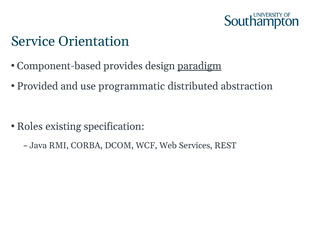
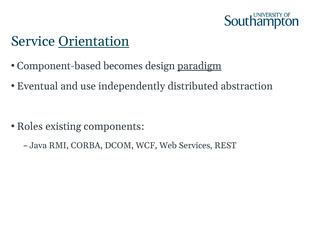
Orientation underline: none -> present (94, 41)
provides: provides -> becomes (123, 66)
Provided: Provided -> Eventual (37, 86)
programmatic: programmatic -> independently (132, 86)
specification: specification -> components (114, 127)
